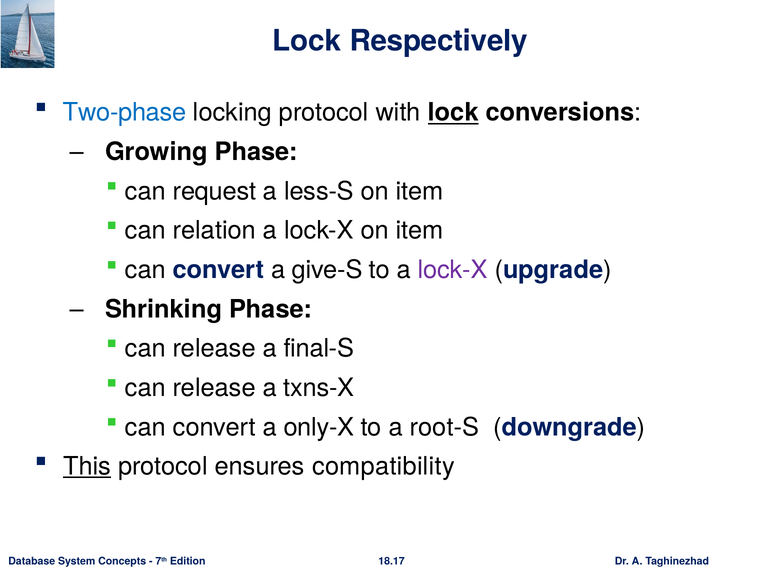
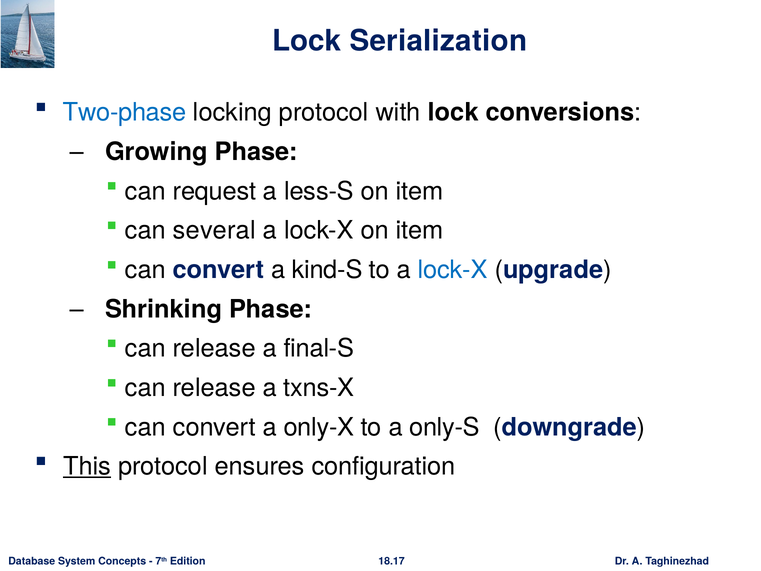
Respectively: Respectively -> Serialization (438, 41)
lock underline: present -> none (453, 113)
relation: relation -> several (214, 230)
give-S: give-S -> kind-S (327, 270)
lock-X colour: purple -> blue (453, 270)
root-S: root-S -> only-S (445, 427)
compatibility: compatibility -> configuration (384, 466)
